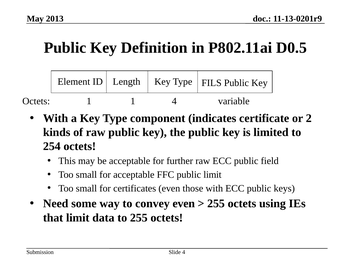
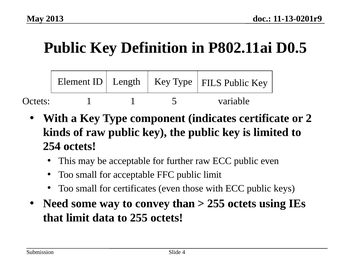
1 4: 4 -> 5 (174, 101)
public field: field -> even (270, 161)
convey even: even -> than (184, 204)
